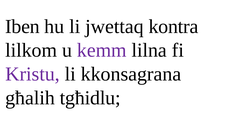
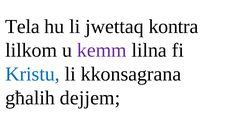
Iben: Iben -> Tela (22, 27)
Kristu colour: purple -> blue (32, 74)
tgħidlu: tgħidlu -> dejjem (90, 98)
